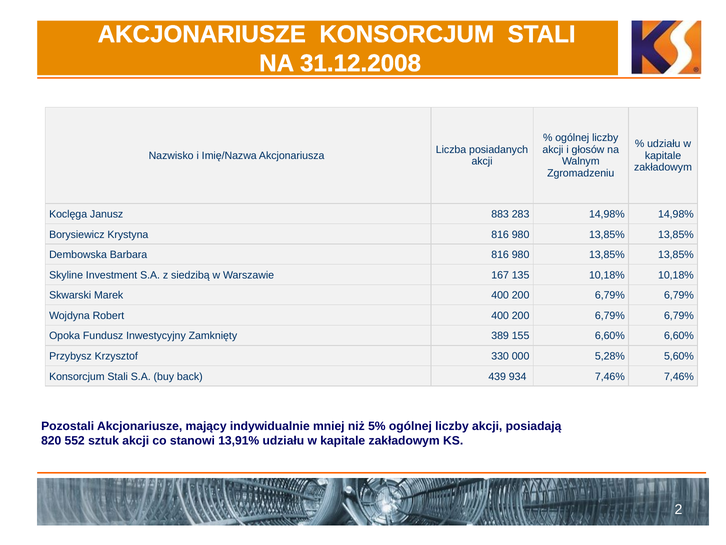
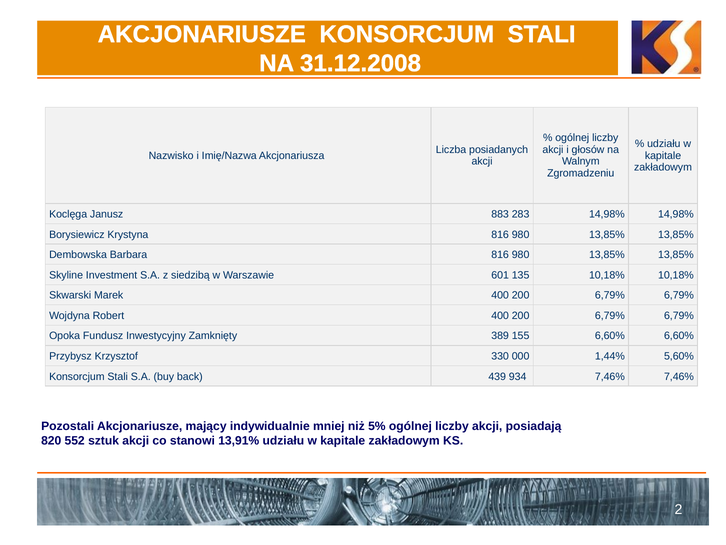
167: 167 -> 601 (500, 275)
5,28%: 5,28% -> 1,44% (610, 356)
